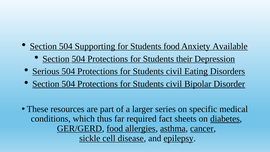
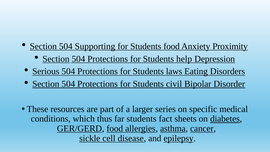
Available: Available -> Proximity (230, 46)
their: their -> help (184, 59)
civil: civil -> laws (174, 71)
far required: required -> students (142, 119)
